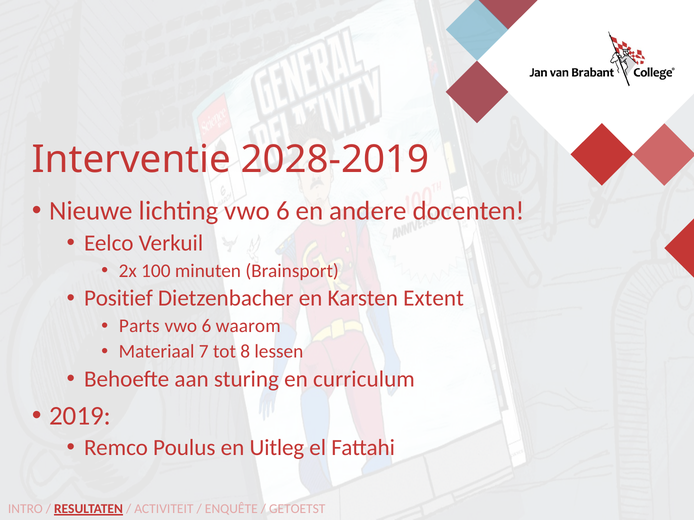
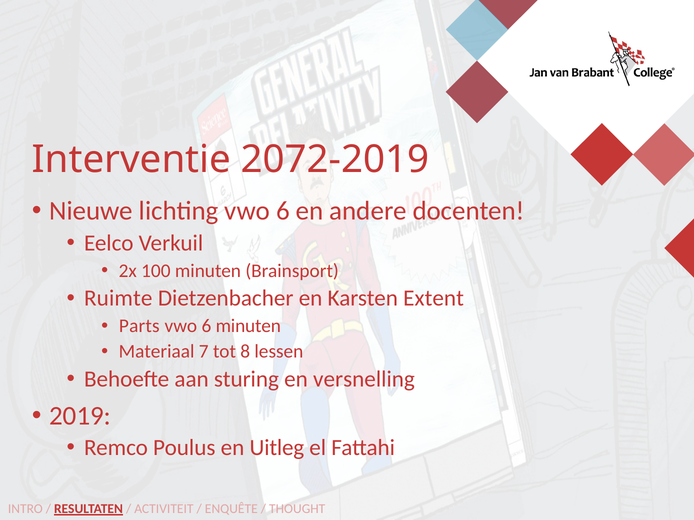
2028-2019: 2028-2019 -> 2072-2019 (335, 160)
Positief: Positief -> Ruimte (118, 299)
6 waarom: waarom -> minuten (248, 326)
curriculum: curriculum -> versnelling (364, 380)
GETOETST: GETOETST -> THOUGHT (297, 509)
